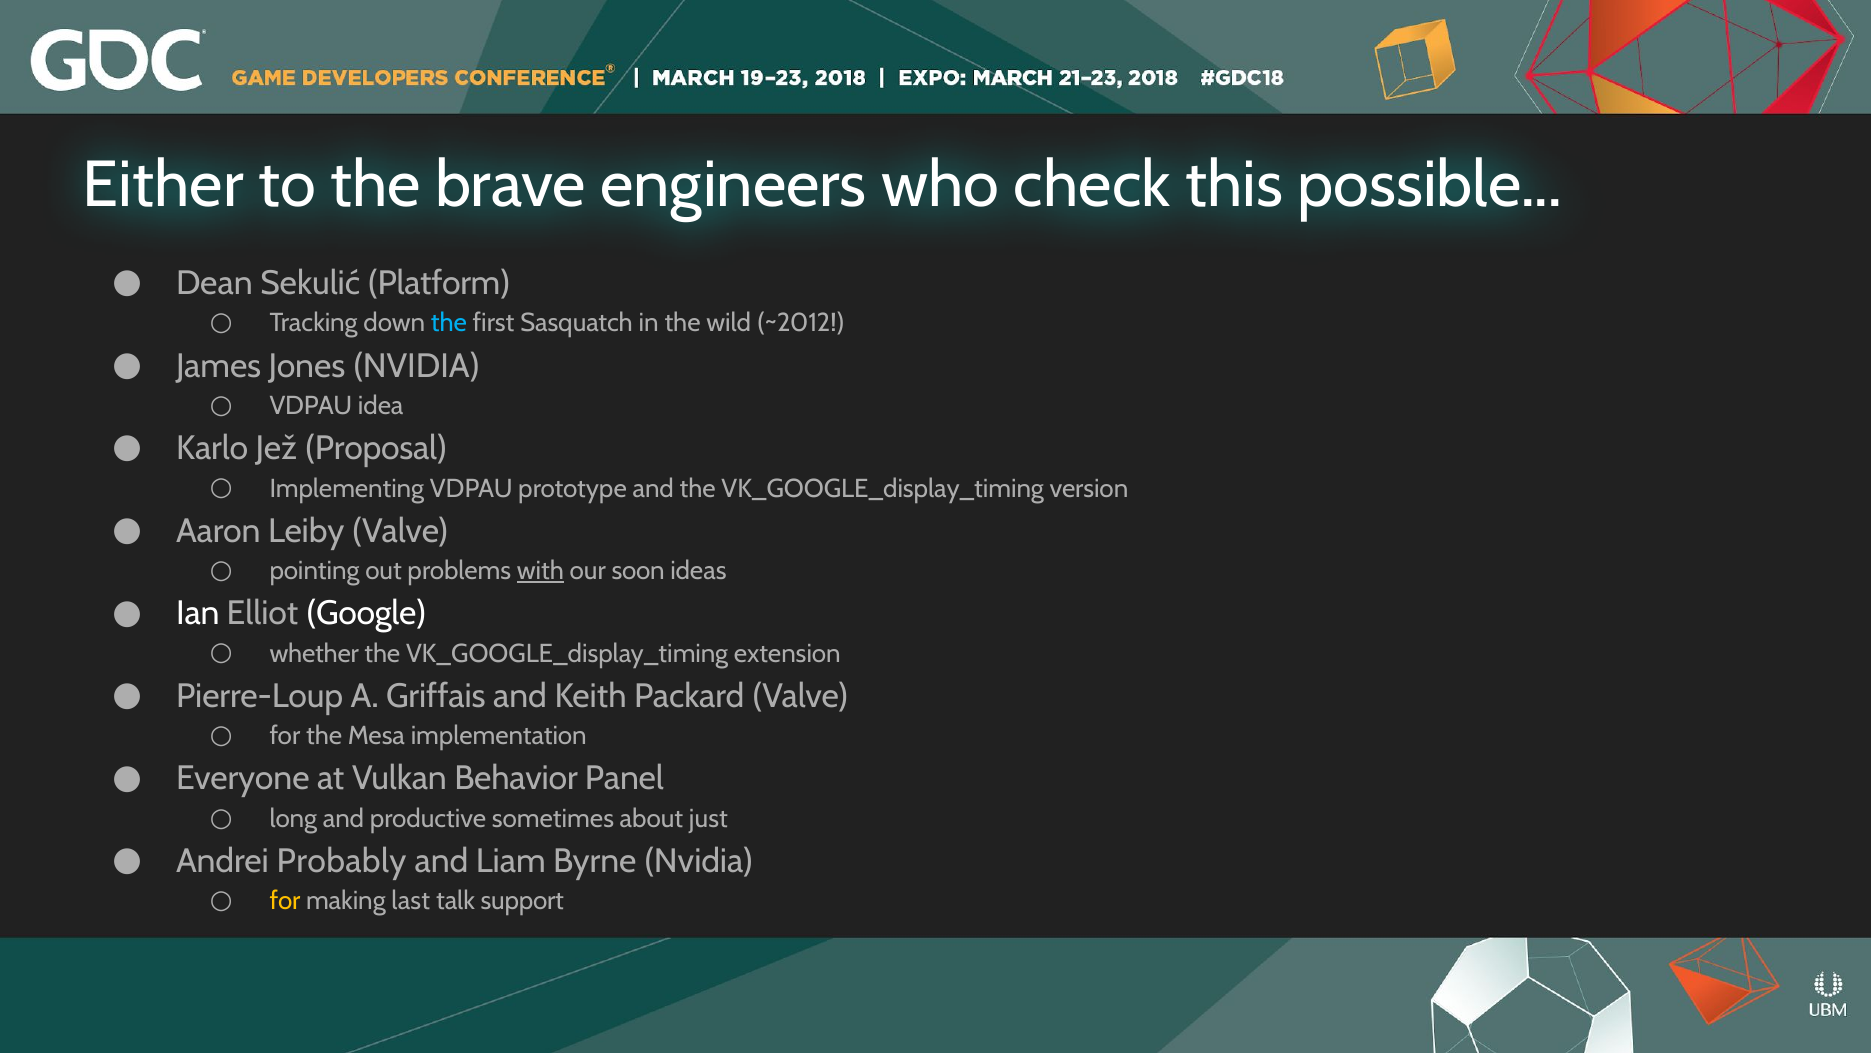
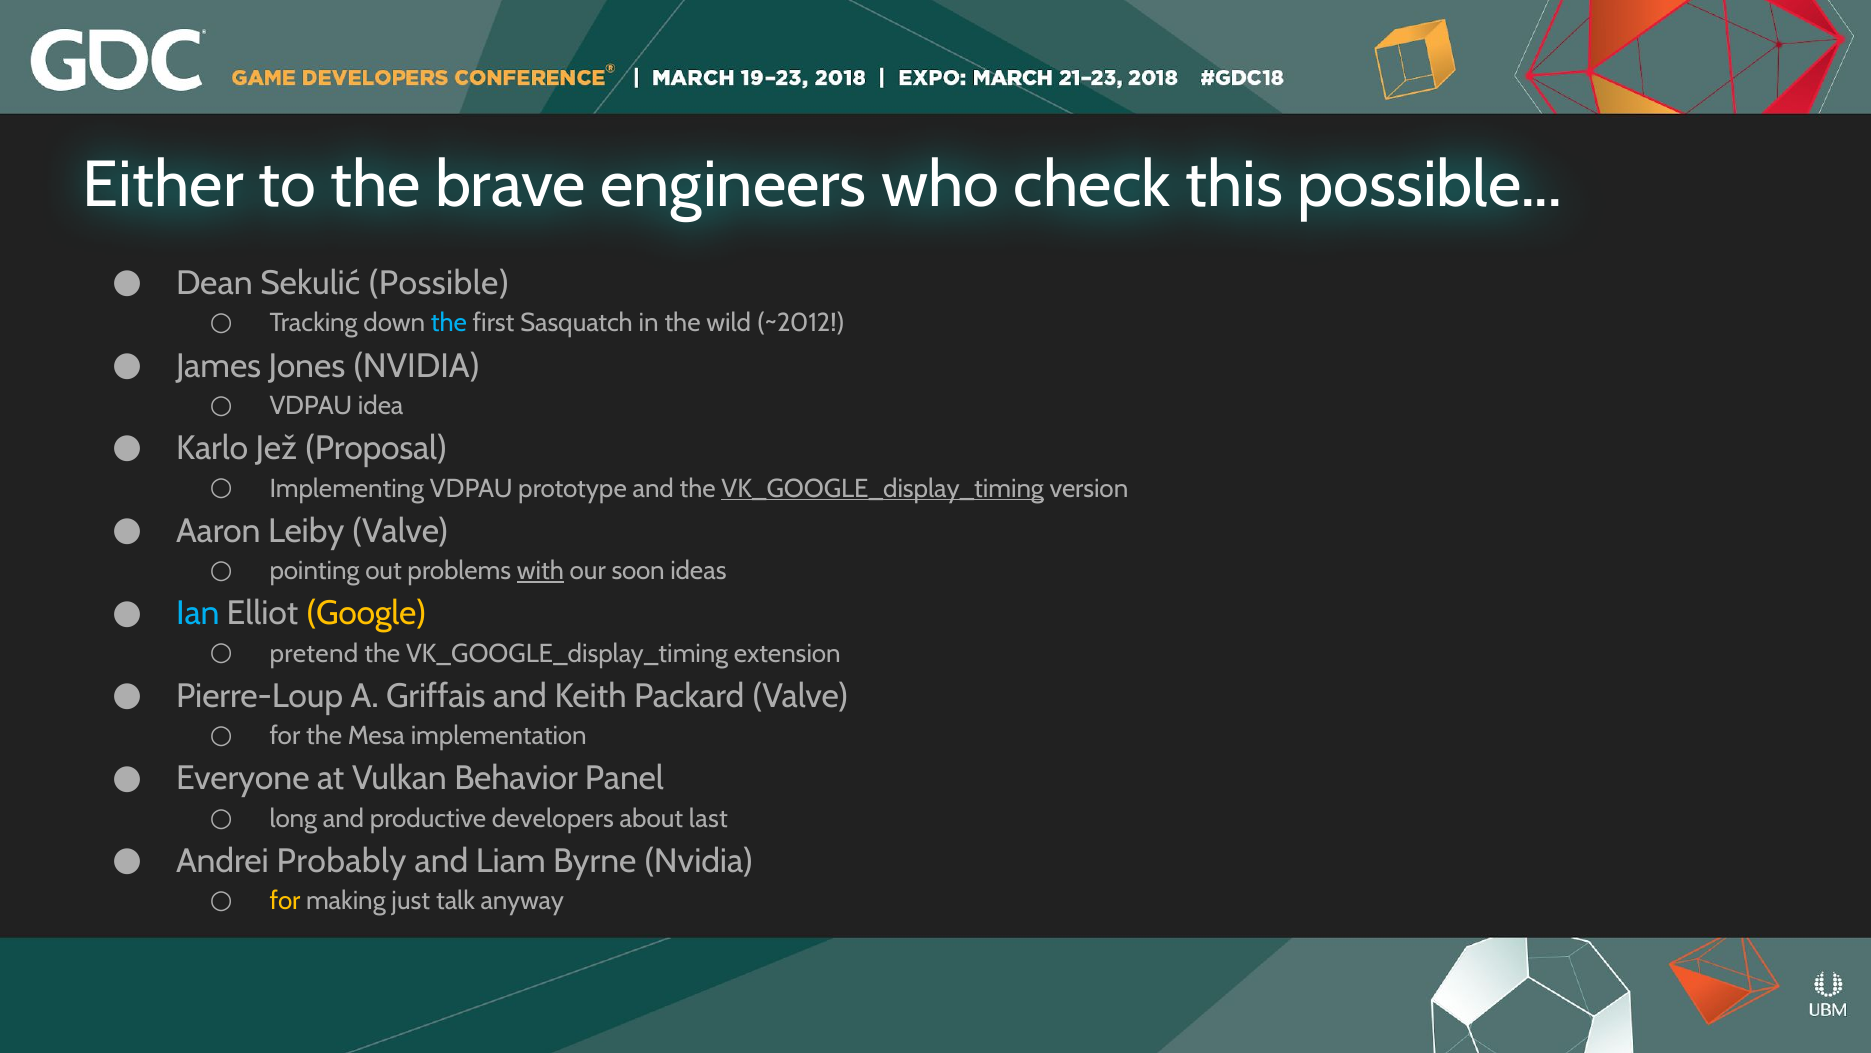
Sekulić Platform: Platform -> Possible (439, 283)
VK_GOOGLE_display_timing underline: none -> present (883, 488)
Ian colour: white -> light blue (198, 613)
Google colour: white -> yellow (366, 613)
whether: whether -> pretend (314, 653)
sometimes: sometimes -> developers (553, 818)
just: just -> last (708, 818)
last: last -> just (411, 901)
support: support -> anyway (522, 901)
